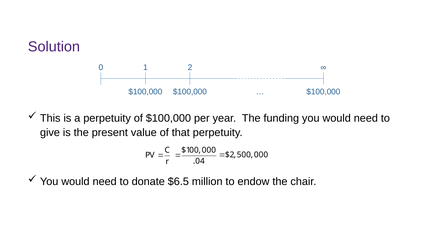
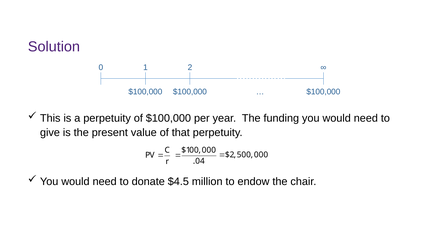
$6.5: $6.5 -> $4.5 (178, 181)
